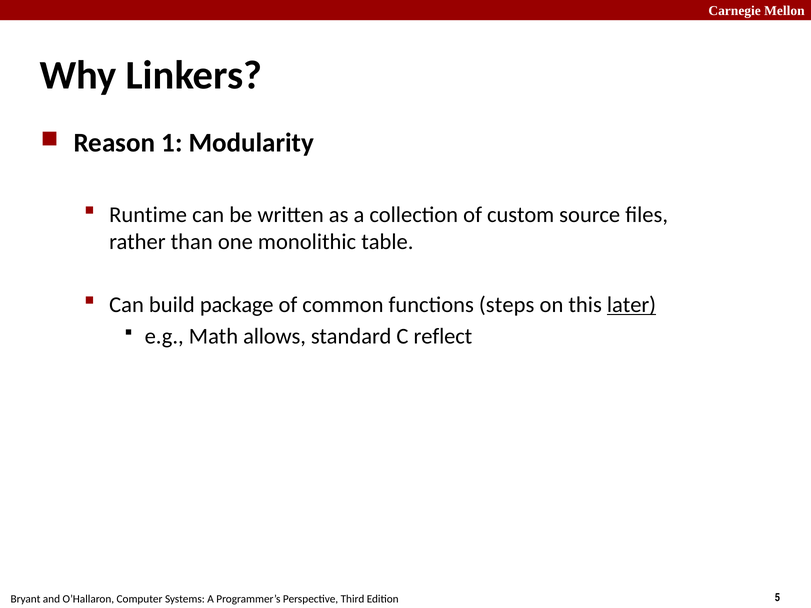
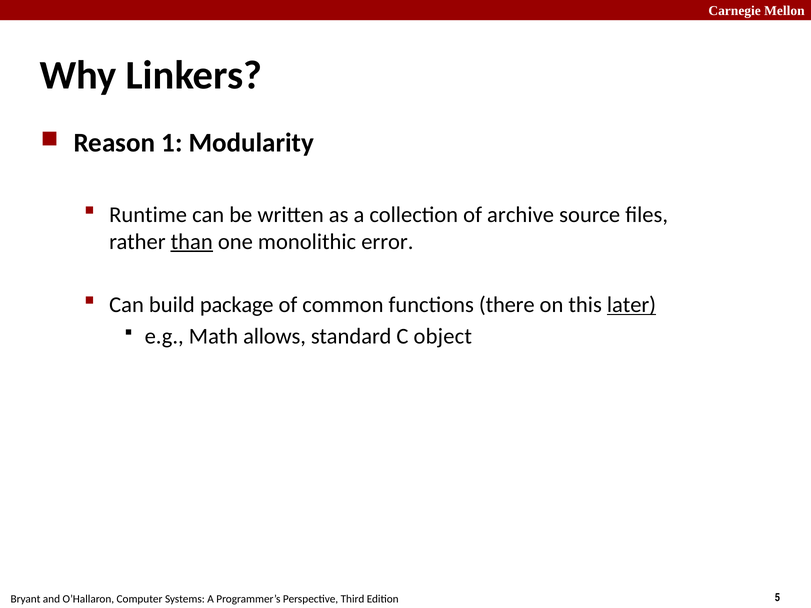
custom: custom -> archive (521, 215)
than underline: none -> present (192, 242)
table: table -> error (387, 242)
steps: steps -> there (507, 305)
reflect: reflect -> object (443, 336)
